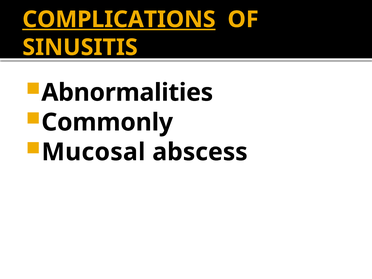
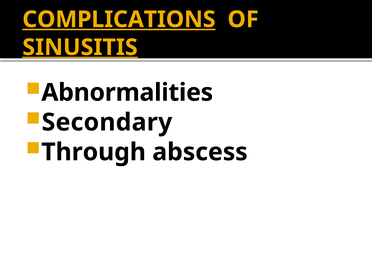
SINUSITIS underline: none -> present (80, 47)
Commonly: Commonly -> Secondary (107, 122)
Mucosal: Mucosal -> Through (94, 152)
